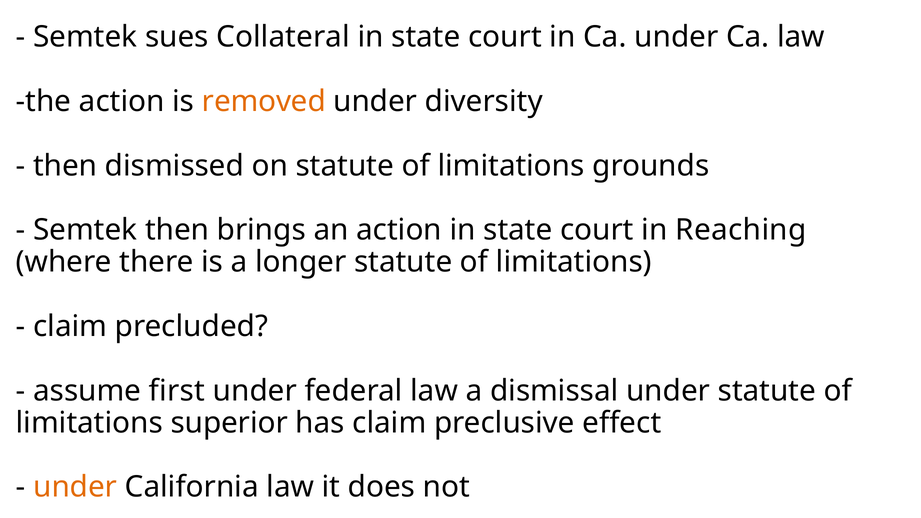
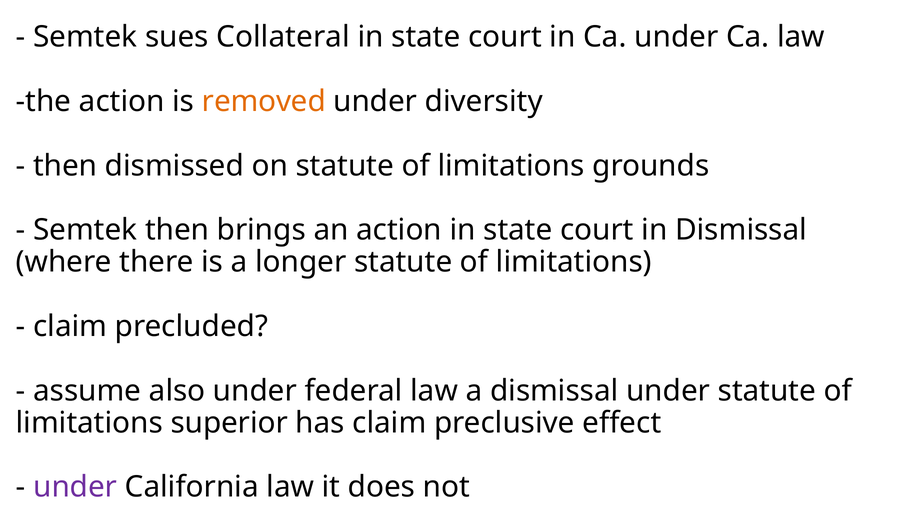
in Reaching: Reaching -> Dismissal (741, 230)
first: first -> also (177, 391)
under colour: orange -> purple (75, 487)
